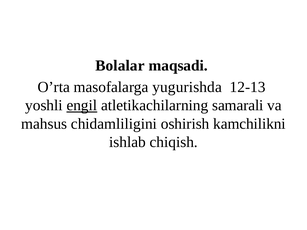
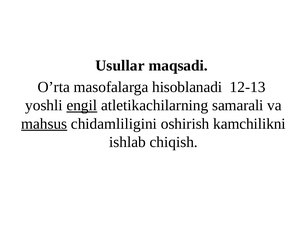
Bolalar: Bolalar -> Usullar (120, 66)
yugurishda: yugurishda -> hisoblanadi (187, 87)
mahsus underline: none -> present (44, 124)
